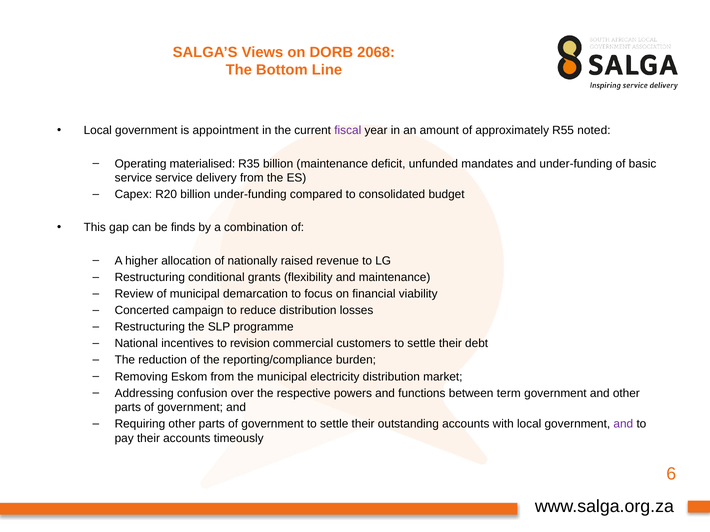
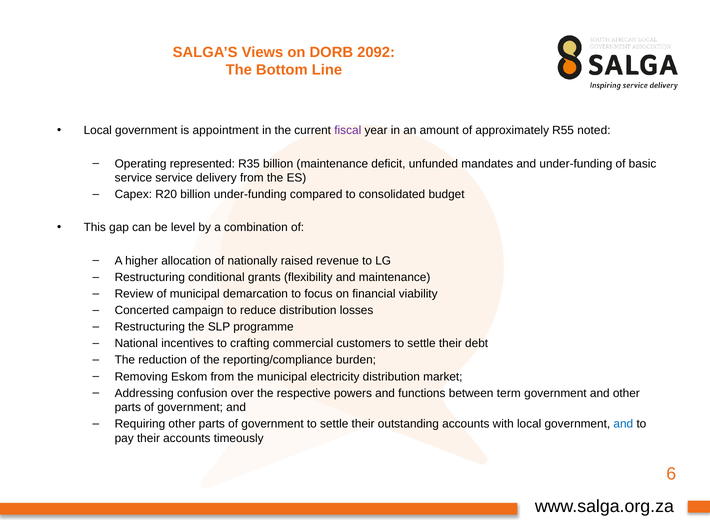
2068: 2068 -> 2092 (376, 52)
materialised: materialised -> represented (202, 164)
finds: finds -> level (183, 228)
revision: revision -> crafting (250, 344)
and colour: purple -> blue (623, 424)
